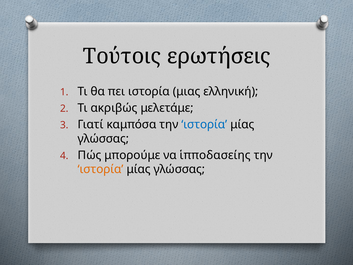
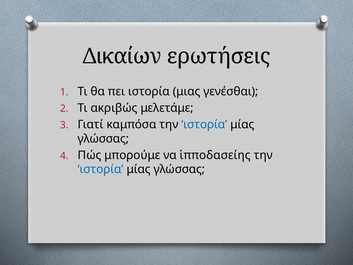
Τούτοις: Τούτοις -> Δικαίων (122, 56)
ελληνική: ελληνική -> γενέσθαι (231, 91)
ιστορία colour: orange -> blue (101, 169)
